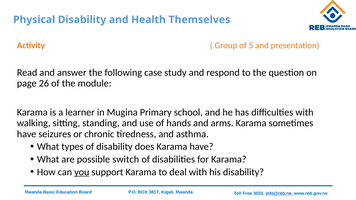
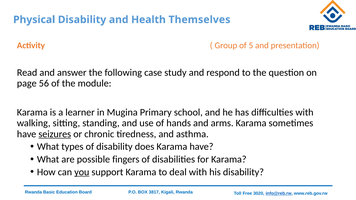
26: 26 -> 56 (44, 83)
seizures underline: none -> present (55, 134)
switch: switch -> fingers (126, 160)
